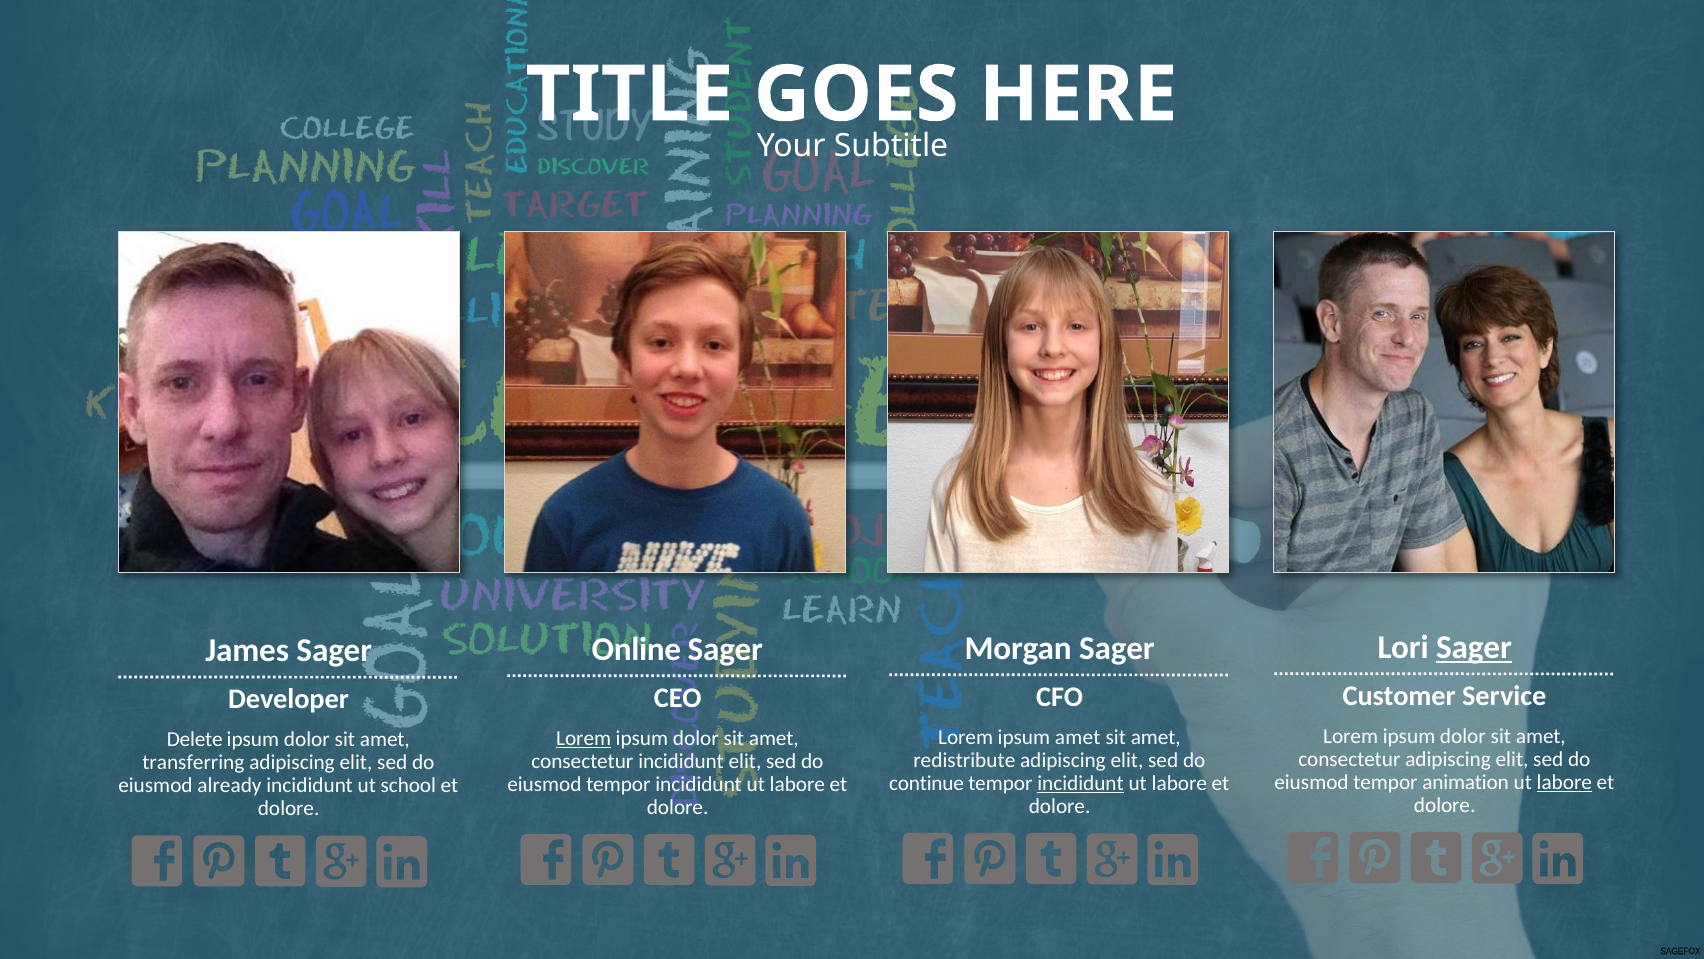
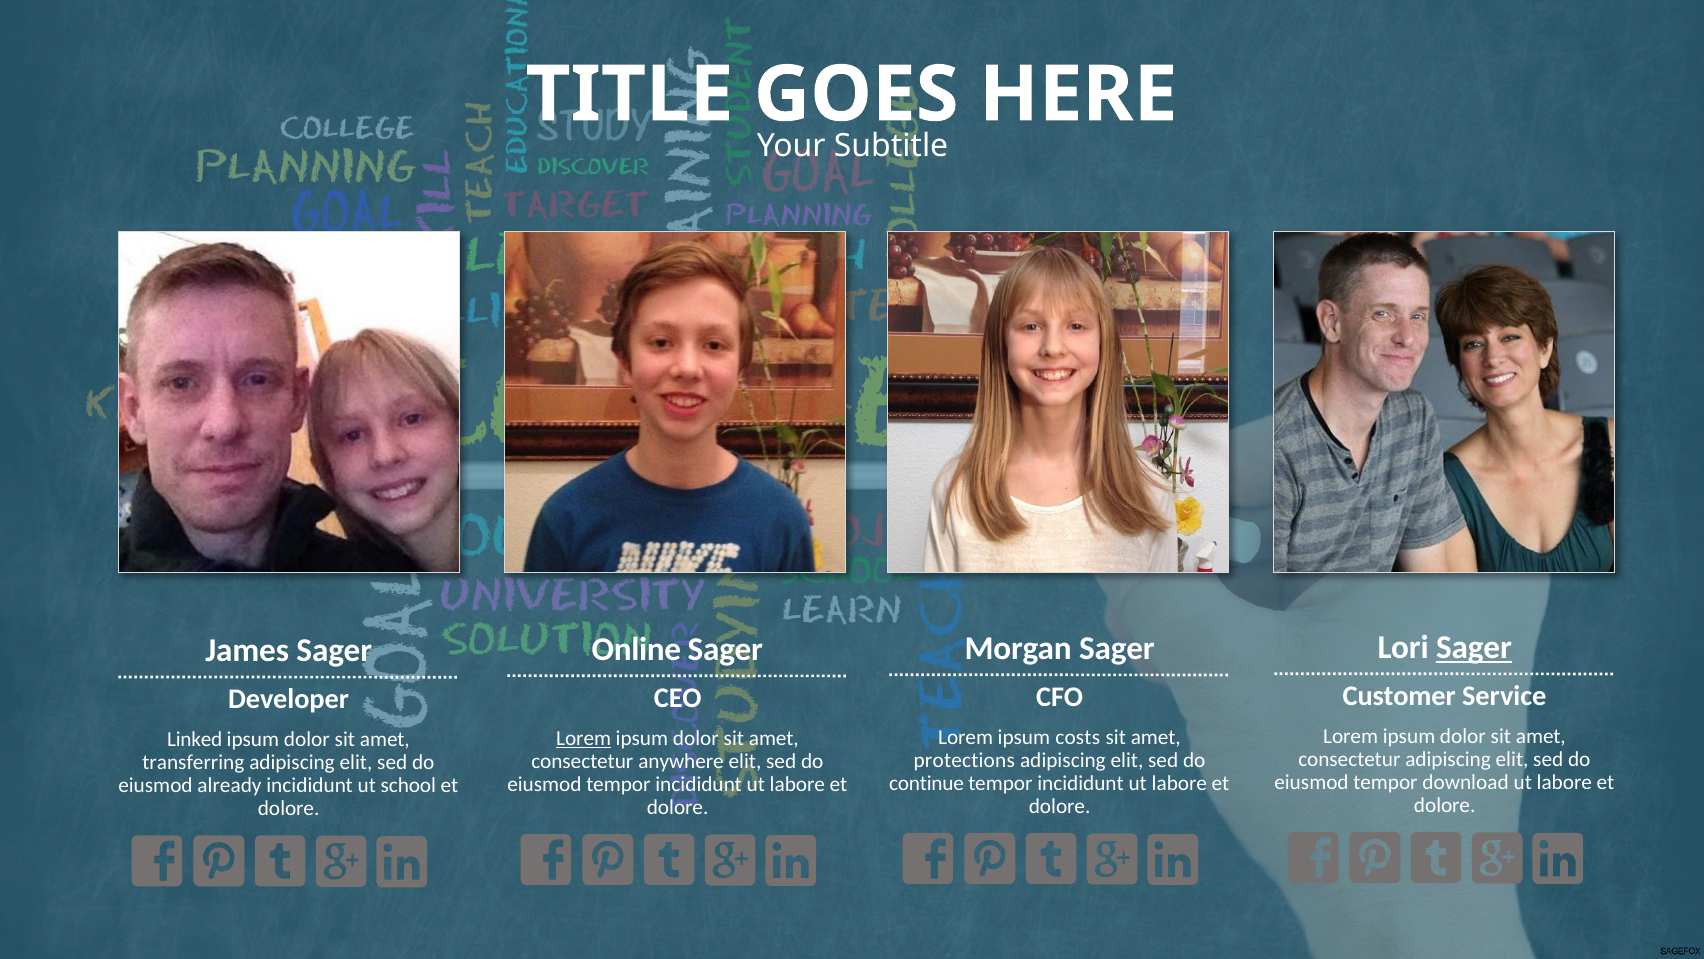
ipsum amet: amet -> costs (1078, 737)
Delete: Delete -> Linked (195, 739)
redistribute: redistribute -> protections (964, 760)
consectetur incididunt: incididunt -> anywhere (681, 761)
animation: animation -> download (1466, 782)
labore underline: present -> none (1564, 782)
incididunt underline: present -> none (1080, 783)
